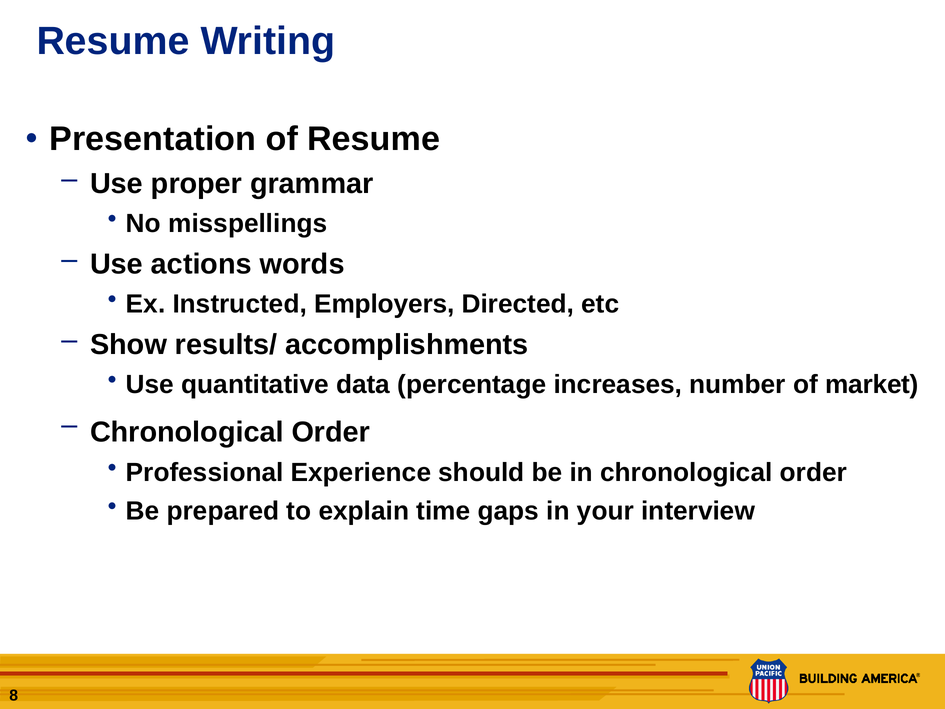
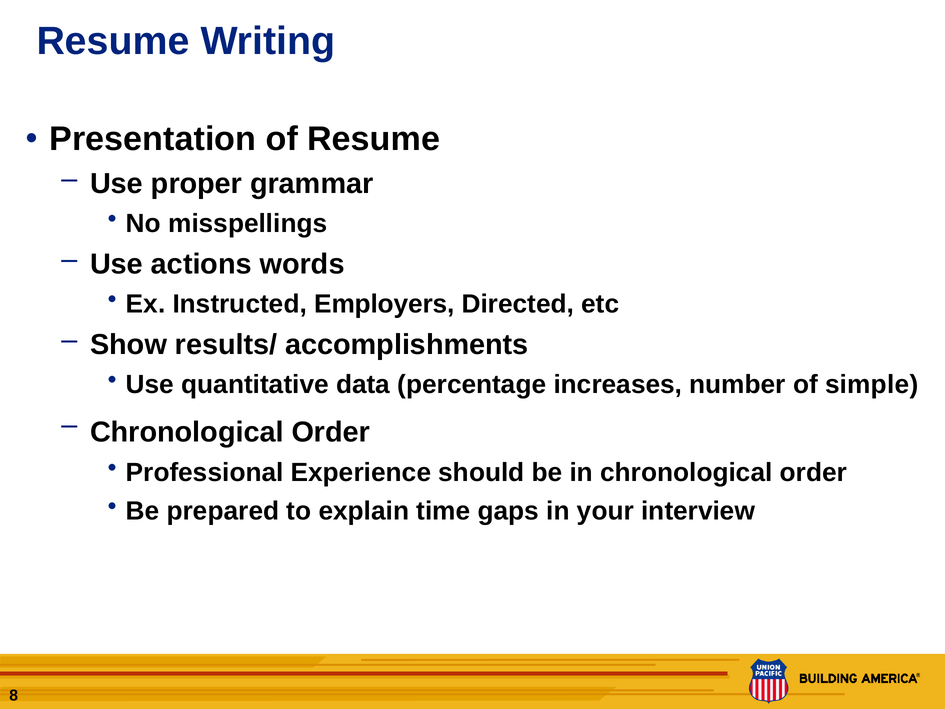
market: market -> simple (872, 384)
